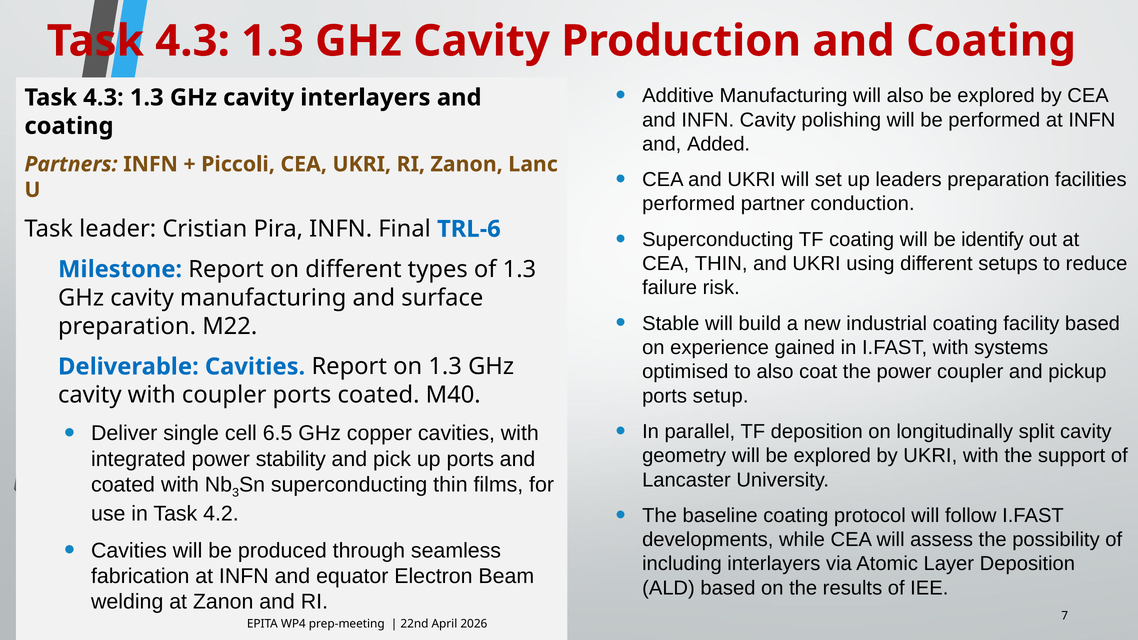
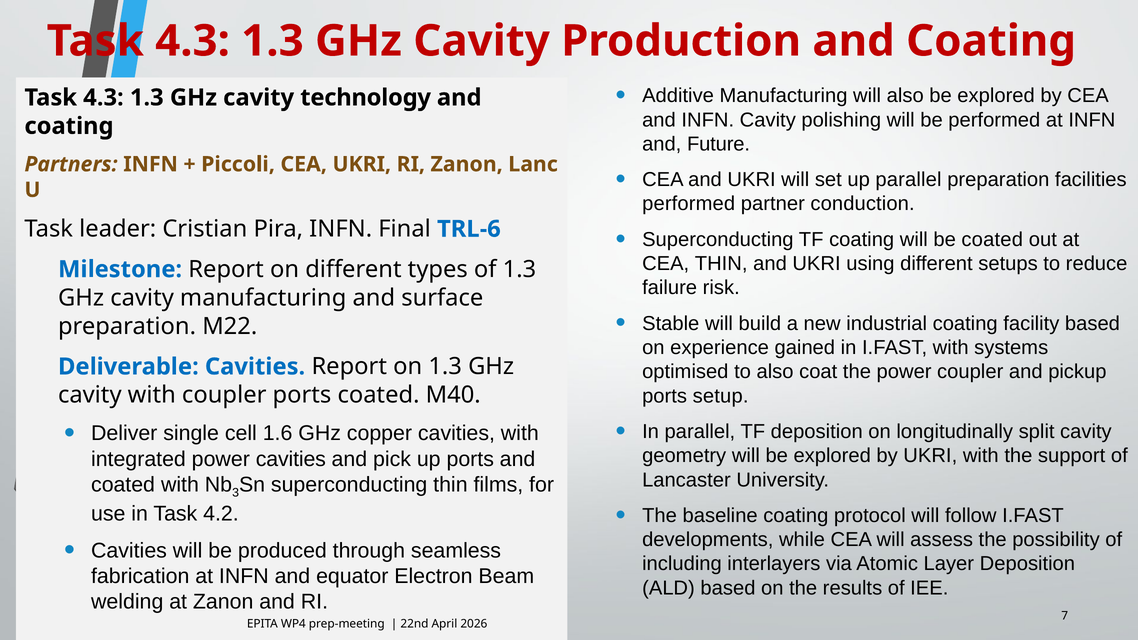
cavity interlayers: interlayers -> technology (366, 98)
Added: Added -> Future (718, 144)
up leaders: leaders -> parallel (908, 180)
be identify: identify -> coated (992, 239)
6.5: 6.5 -> 1.6 (278, 433)
power stability: stability -> cavities (291, 459)
